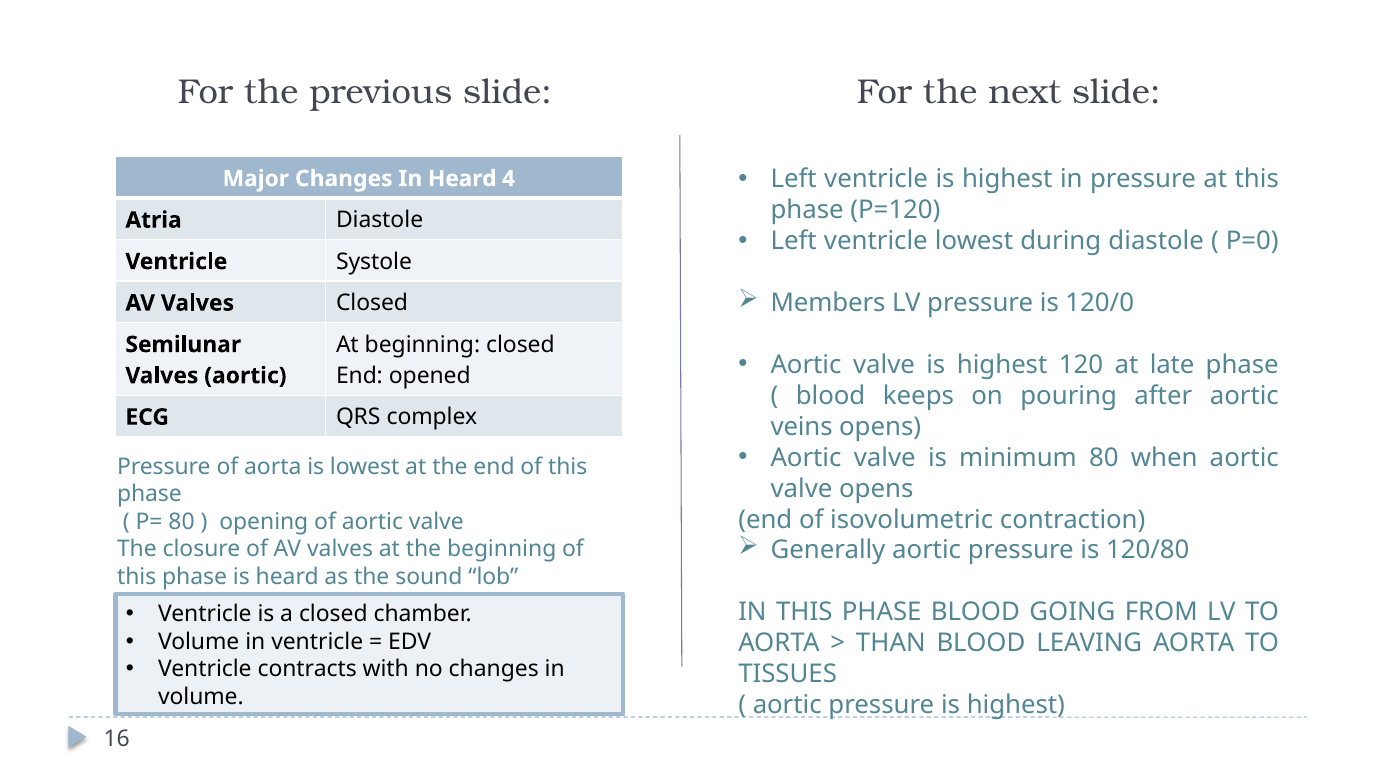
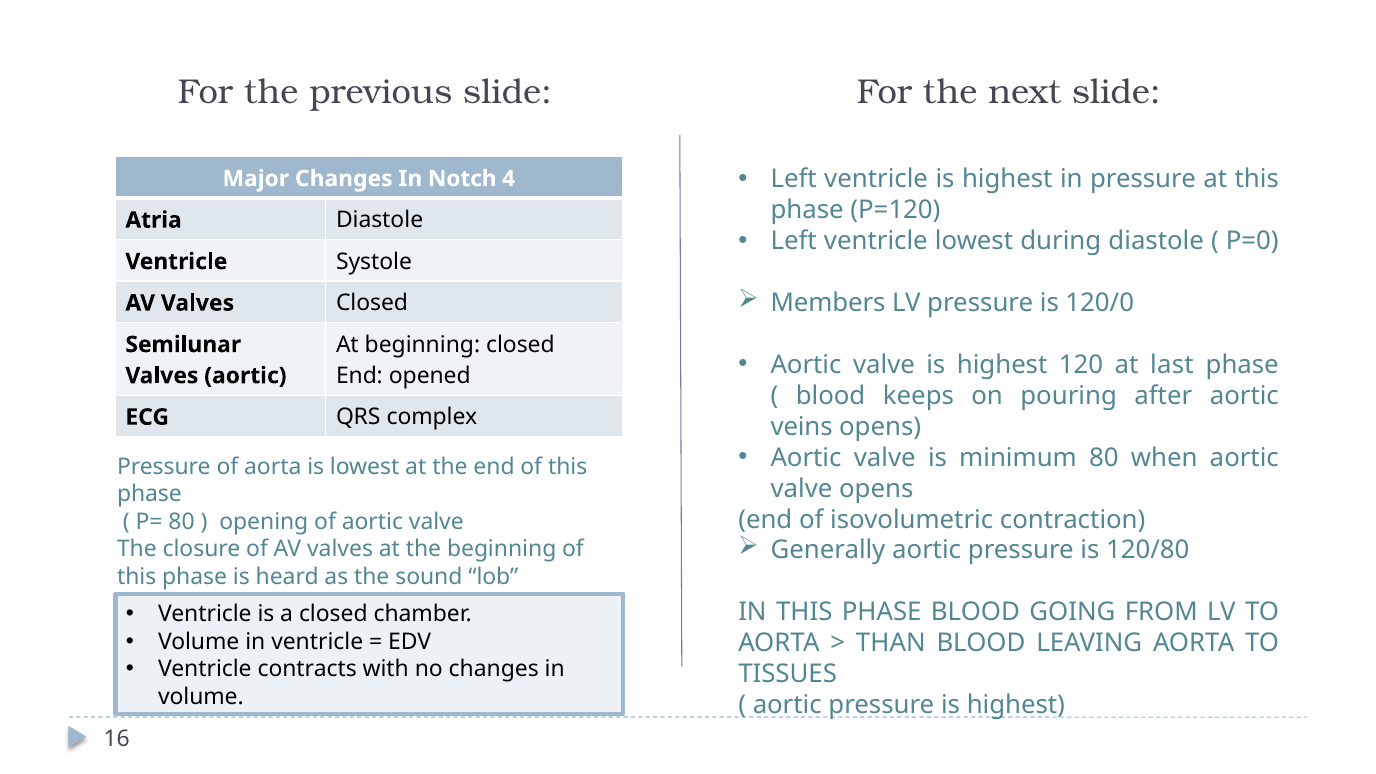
In Heard: Heard -> Notch (462, 179)
late: late -> last (1172, 365)
